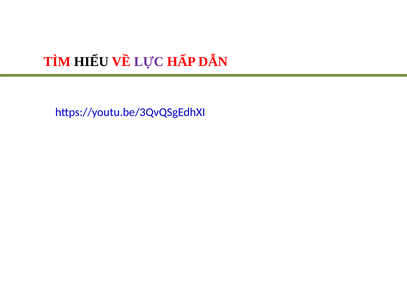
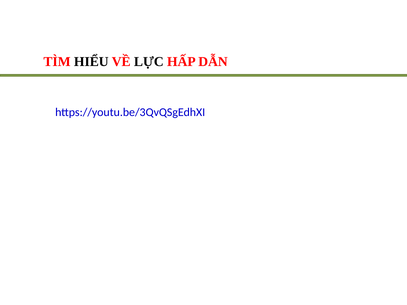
LỰC colour: purple -> black (149, 62)
